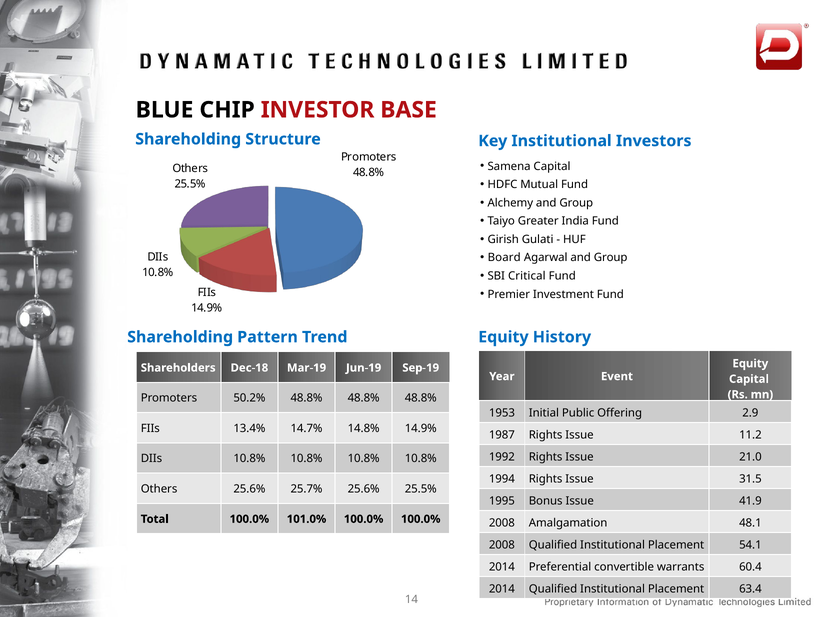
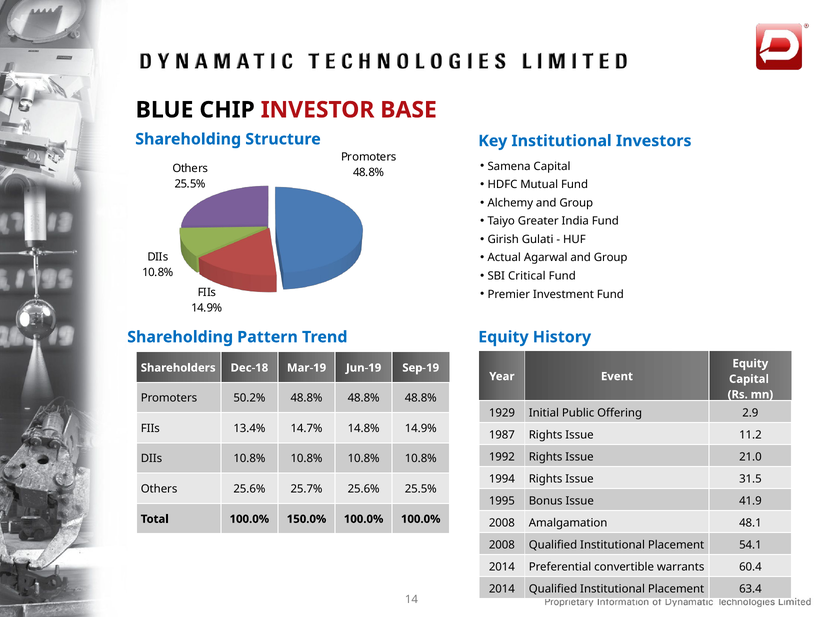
Board: Board -> Actual (504, 258)
1953: 1953 -> 1929 (502, 413)
101.0%: 101.0% -> 150.0% (306, 519)
